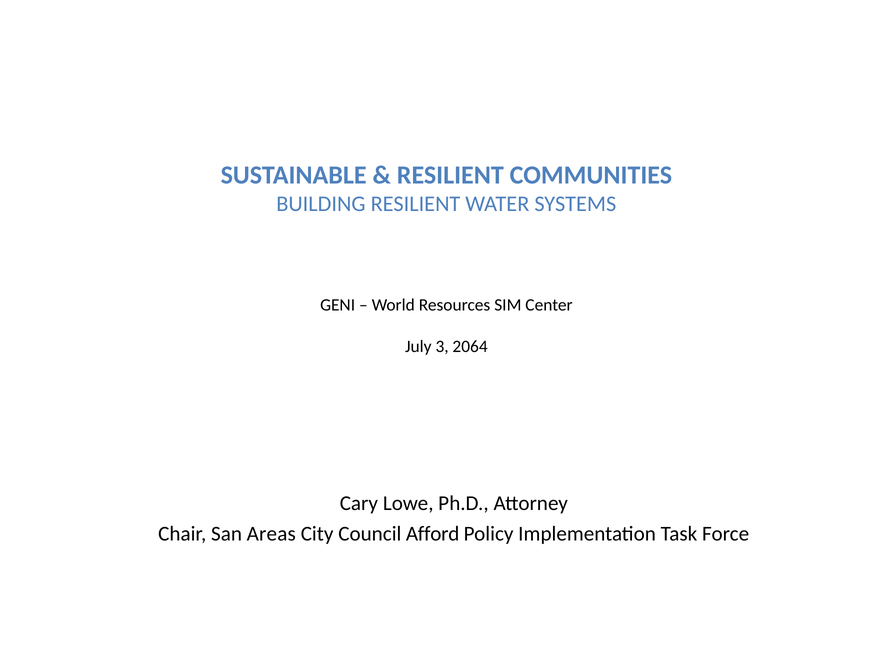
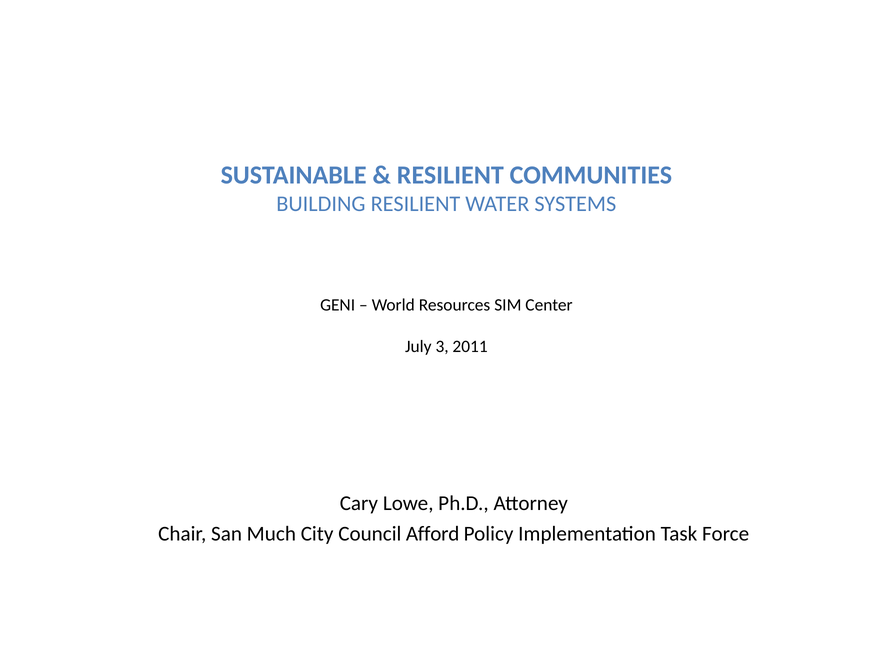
2064: 2064 -> 2011 (470, 346)
Areas: Areas -> Much (271, 534)
